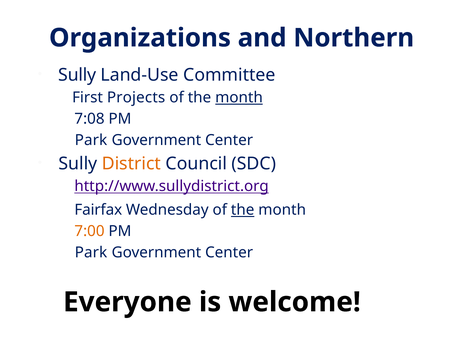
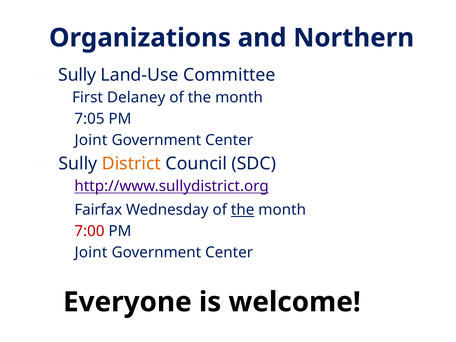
Projects: Projects -> Delaney (136, 98)
month underline: present -> none (239, 98)
7:08: 7:08 -> 7:05 (89, 119)
Park: Park -> Joint (91, 140)
7:00 colour: orange -> red (89, 231)
Park: Park -> Joint (91, 252)
